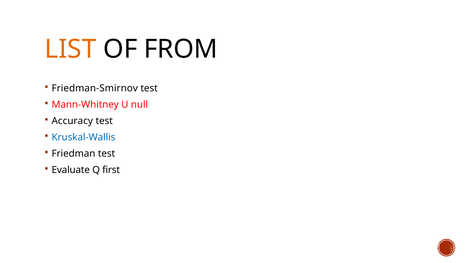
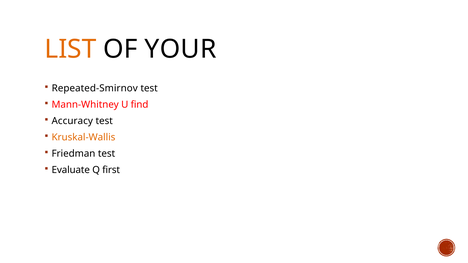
FROM: FROM -> YOUR (180, 49)
Friedman-Smirnov: Friedman-Smirnov -> Repeated-Smirnov (95, 88)
null: null -> find (140, 105)
Kruskal-Wallis colour: blue -> orange (83, 138)
